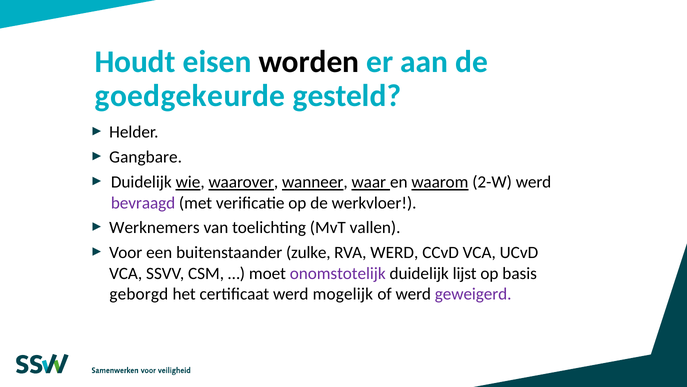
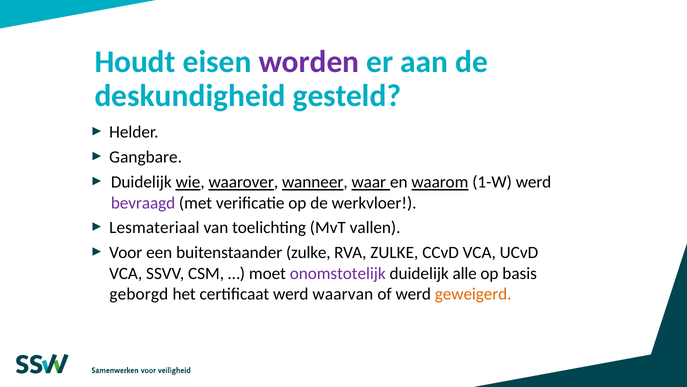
worden colour: black -> purple (309, 62)
goedgekeurde: goedgekeurde -> deskundigheid (190, 96)
2-W: 2-W -> 1-W (492, 182)
Werknemers: Werknemers -> Lesmateriaal (154, 227)
RVA WERD: WERD -> ZULKE (394, 252)
lijst: lijst -> alle (465, 273)
mogelijk: mogelijk -> waarvan (343, 294)
geweigerd colour: purple -> orange (473, 294)
